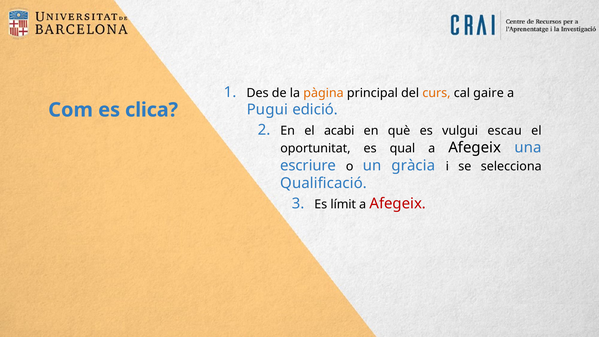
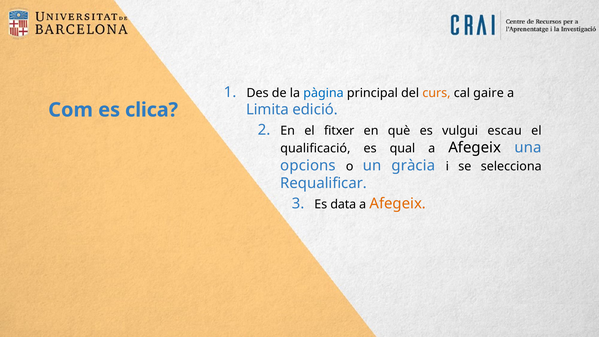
pàgina colour: orange -> blue (323, 93)
Pugui: Pugui -> Limita (268, 110)
acabi: acabi -> fitxer (339, 131)
oportunitat: oportunitat -> qualificació (315, 148)
escriure: escriure -> opcions (308, 165)
Qualificació: Qualificació -> Requalificar (324, 183)
límit: límit -> data (343, 204)
Afegeix colour: red -> orange (398, 203)
